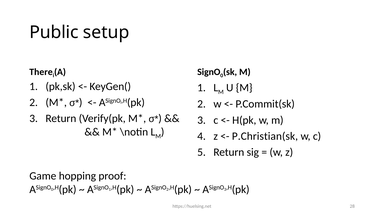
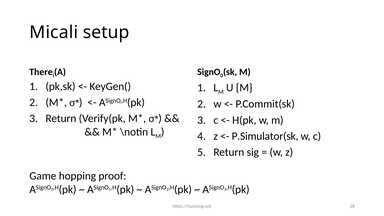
Public: Public -> Micali (54, 32)
P.Christian(sk: P.Christian(sk -> P.Simulator(sk (265, 136)
